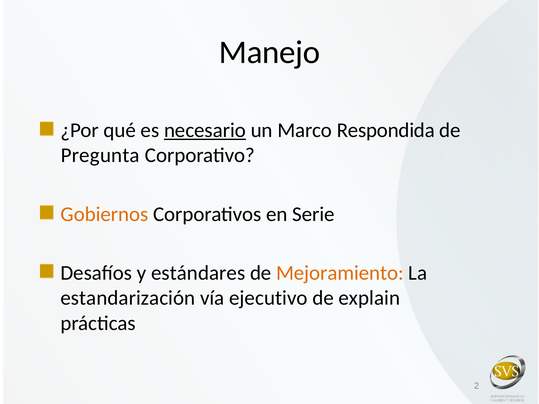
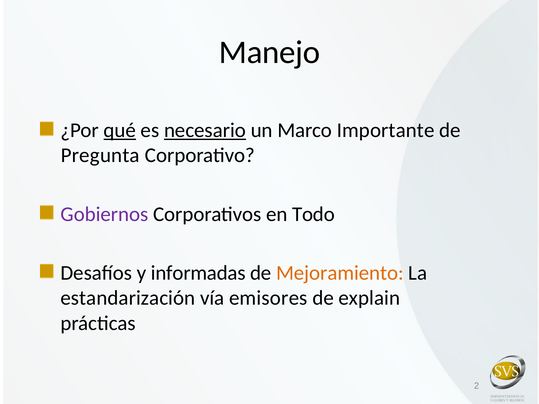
qué underline: none -> present (120, 130)
Respondida: Respondida -> Importante (386, 130)
Gobiernos colour: orange -> purple (104, 214)
Serie: Serie -> Todo (313, 214)
estándares: estándares -> informadas (198, 273)
ejecutivo: ejecutivo -> emisores (268, 298)
